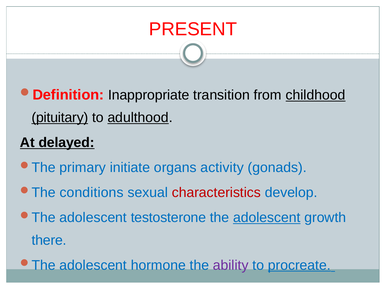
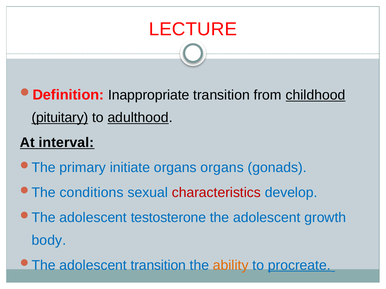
PRESENT: PRESENT -> LECTURE (193, 29)
delayed: delayed -> interval (66, 143)
organs activity: activity -> organs (222, 168)
adolescent underline: present -> none (267, 218)
there: there -> body (49, 241)
adolescent hormone: hormone -> transition (158, 266)
ability colour: purple -> orange (231, 266)
